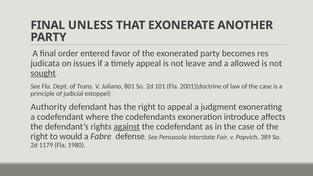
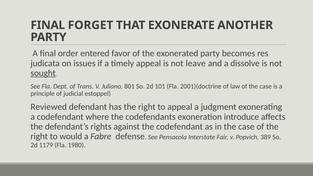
UNLESS: UNLESS -> FORGET (91, 25)
allowed: allowed -> dissolve (245, 63)
Authority: Authority -> Reviewed (49, 107)
against underline: present -> none (127, 127)
